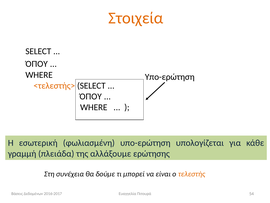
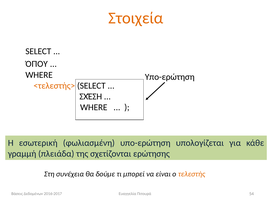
ΌΠΟΥ: ΌΠΟΥ -> ΣΧΈΣΗ (91, 96)
αλλάξουμε: αλλάξουμε -> σχετίζονται (111, 153)
